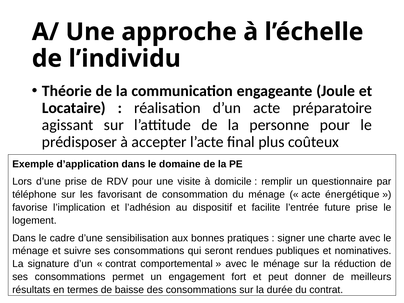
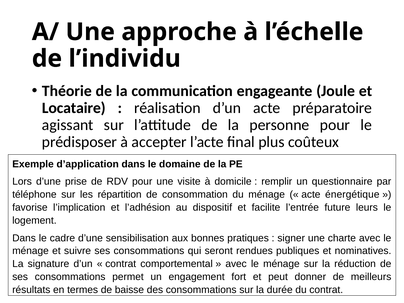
favorisant: favorisant -> répartition (120, 195)
future prise: prise -> leurs (367, 208)
